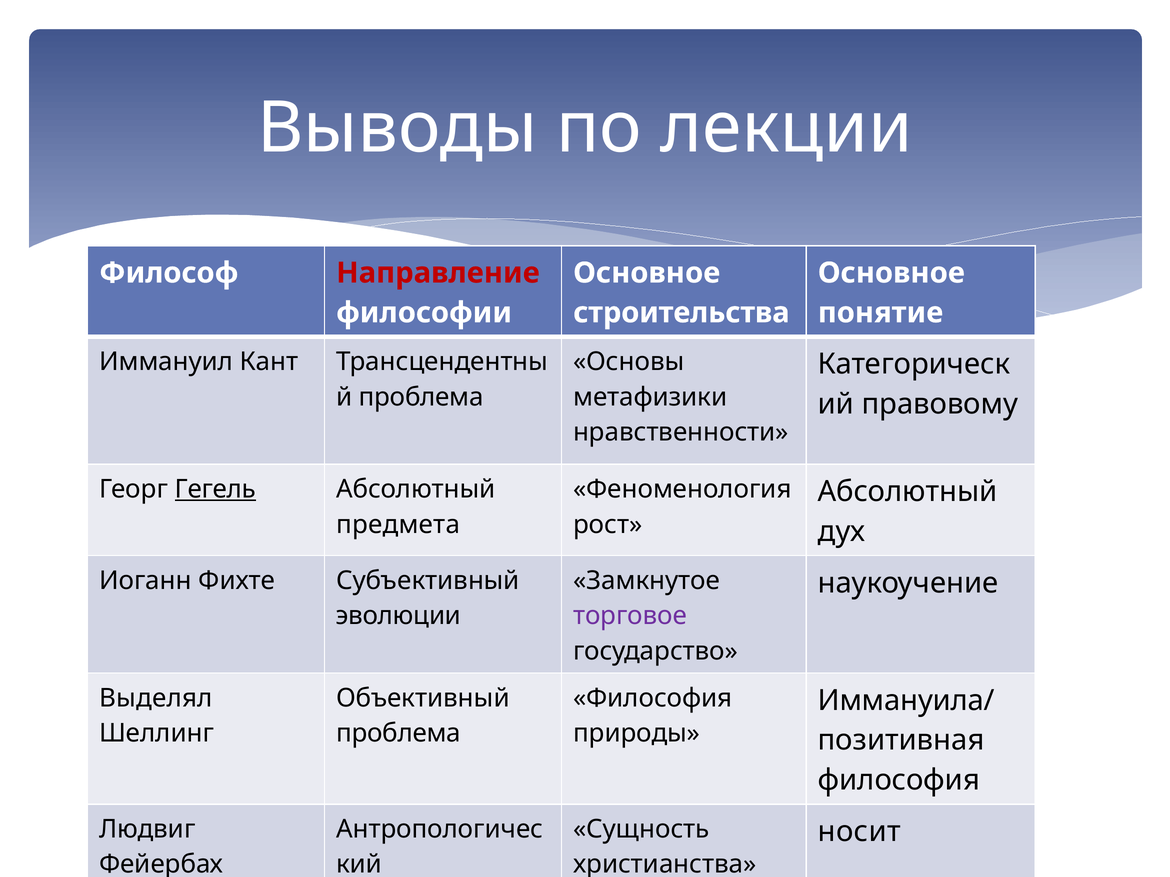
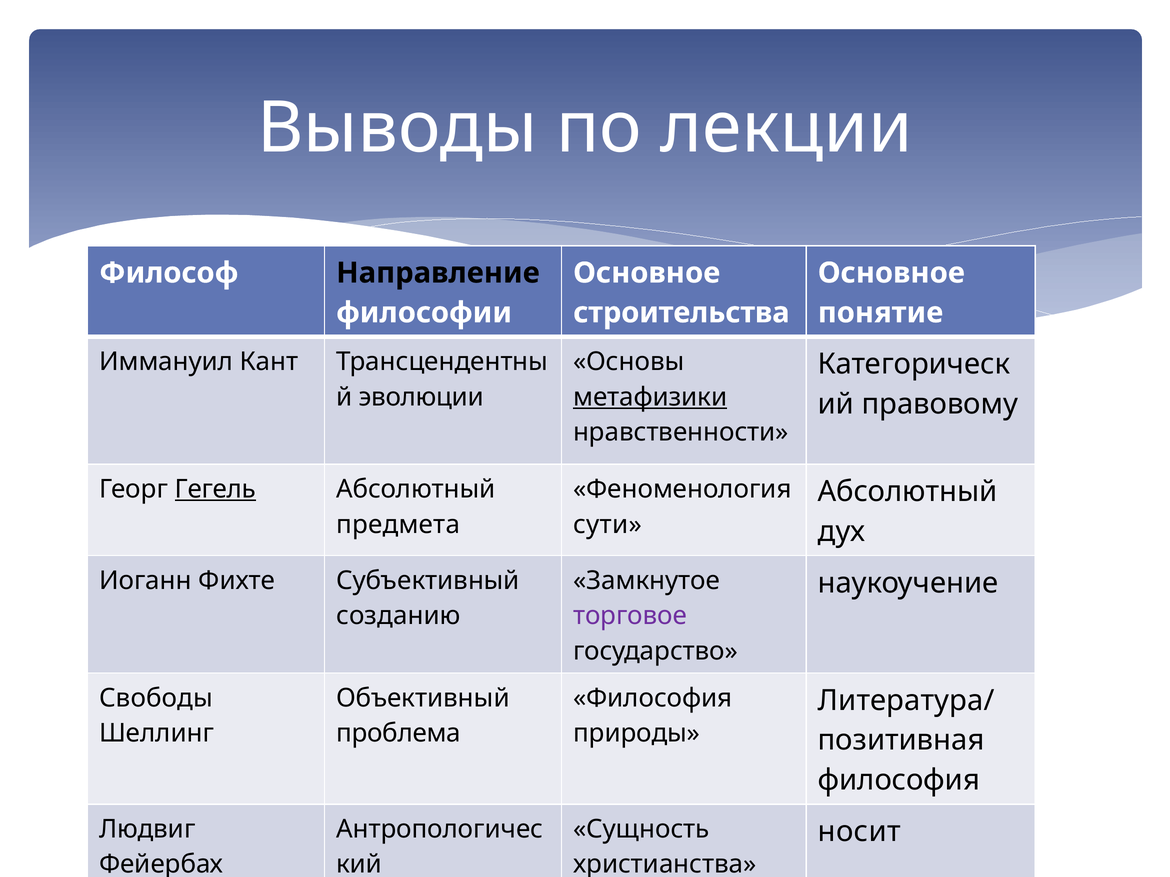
Направление colour: red -> black (438, 273)
проблема: проблема -> эволюции (421, 397)
метафизики underline: none -> present (650, 397)
рост: рост -> сути (608, 525)
эволюции: эволюции -> созданию (398, 616)
Выделял: Выделял -> Свободы (156, 698)
Иммануила/: Иммануила/ -> Литература/ (906, 701)
